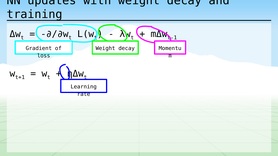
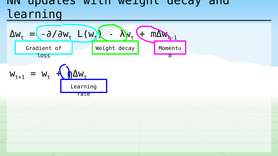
training: training -> learning (35, 14)
